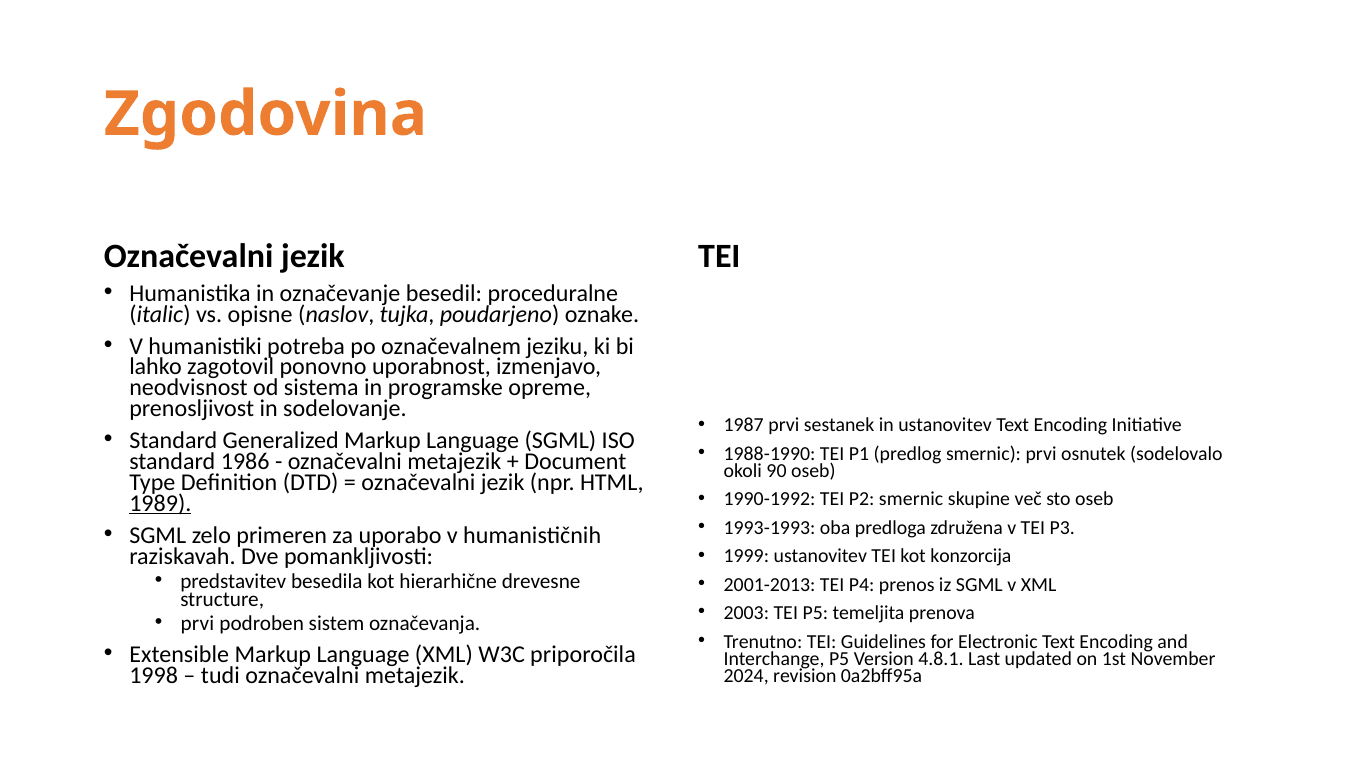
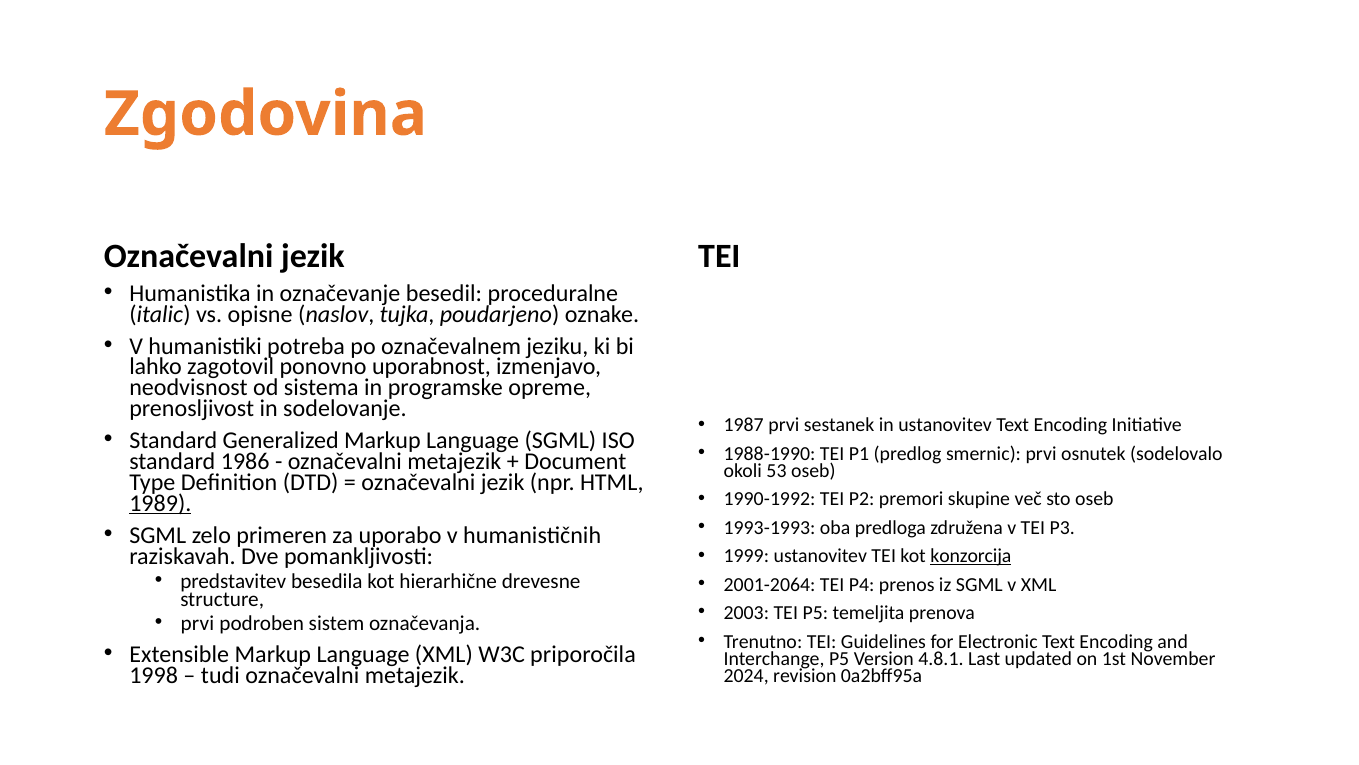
90: 90 -> 53 (776, 470)
P2 smernic: smernic -> premori (911, 499)
konzorcija underline: none -> present (971, 556)
2001-2013: 2001-2013 -> 2001-2064 (770, 584)
